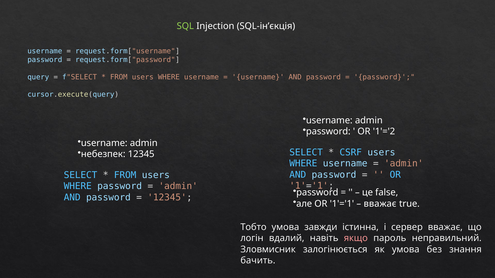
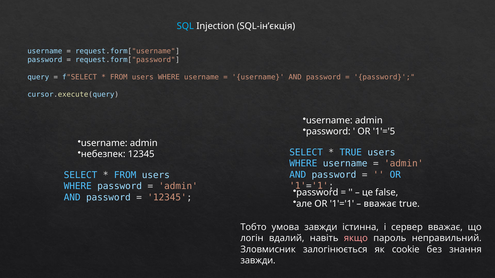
SQL colour: light green -> light blue (185, 26)
1'='2: 1'='2 -> 1'='5 (384, 132)
CSRF: CSRF -> TRUE (351, 153)
як умова: умова -> cookie (406, 250)
бачить: бачить -> завжди (258, 261)
